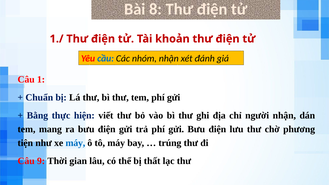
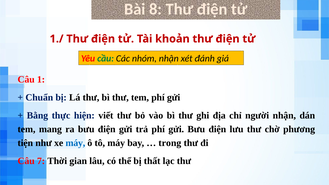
cầu colour: blue -> green (106, 58)
trúng: trúng -> trong (170, 143)
9: 9 -> 7 (41, 161)
